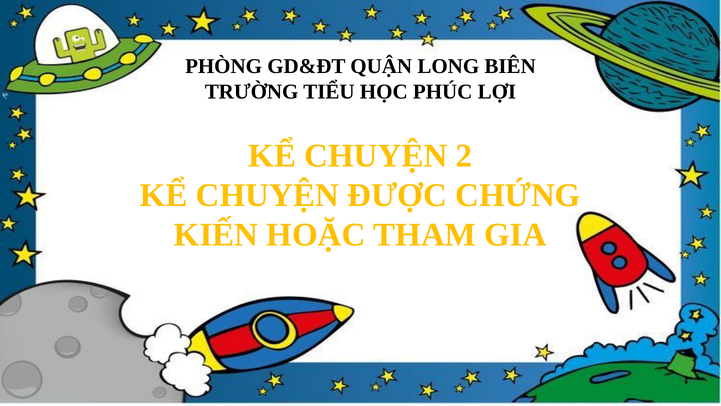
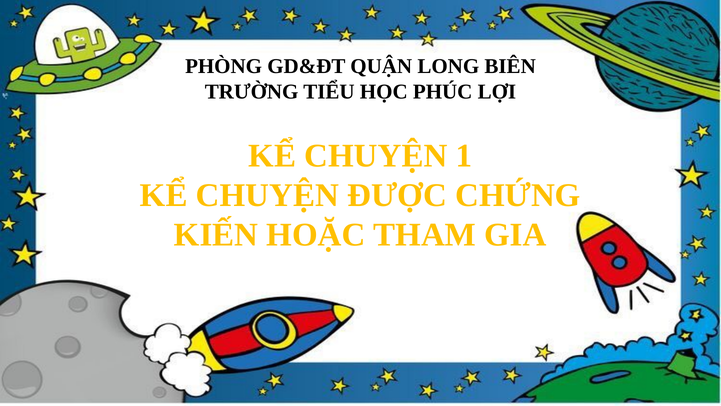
2: 2 -> 1 (464, 155)
